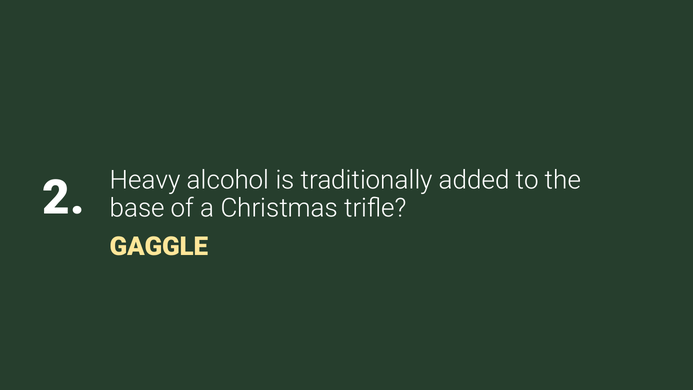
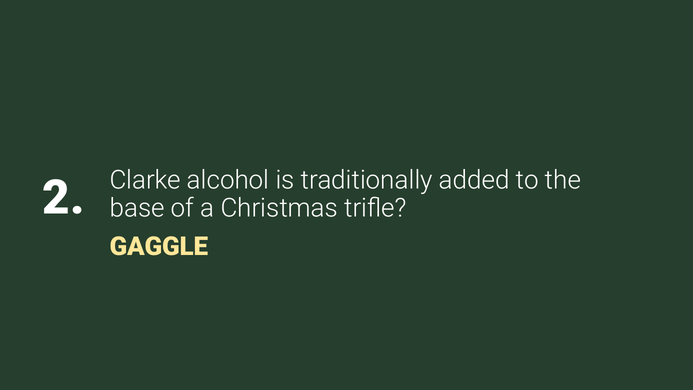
Heavy: Heavy -> Clarke (145, 180)
